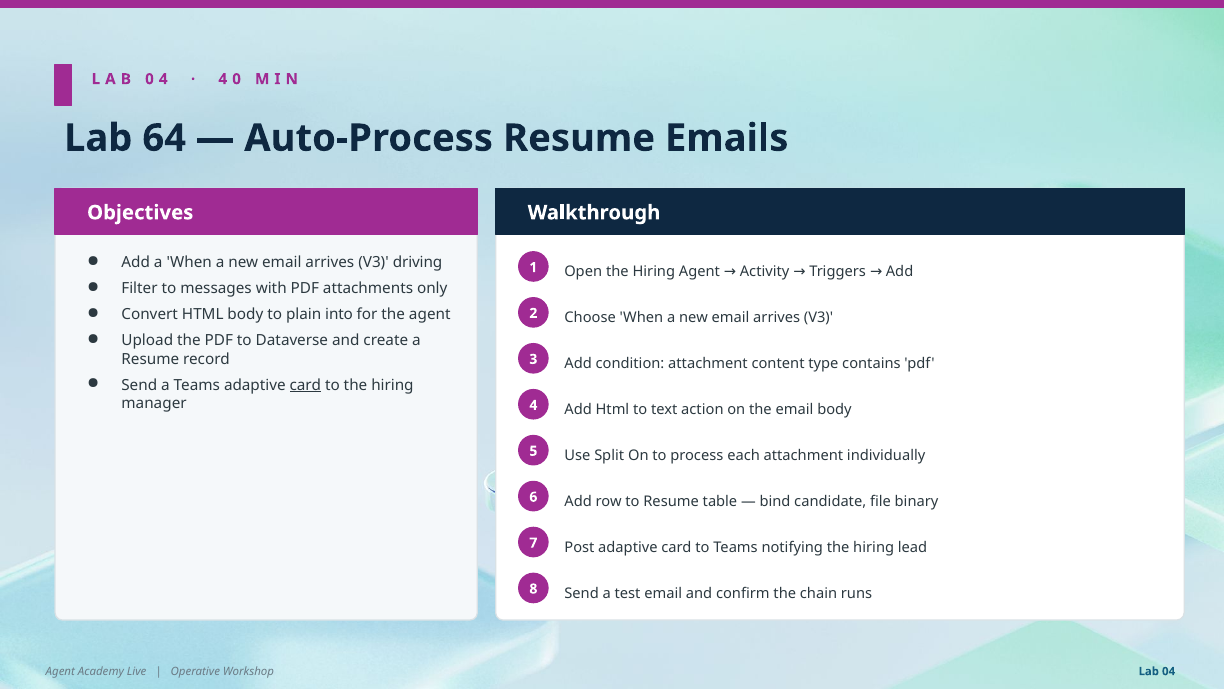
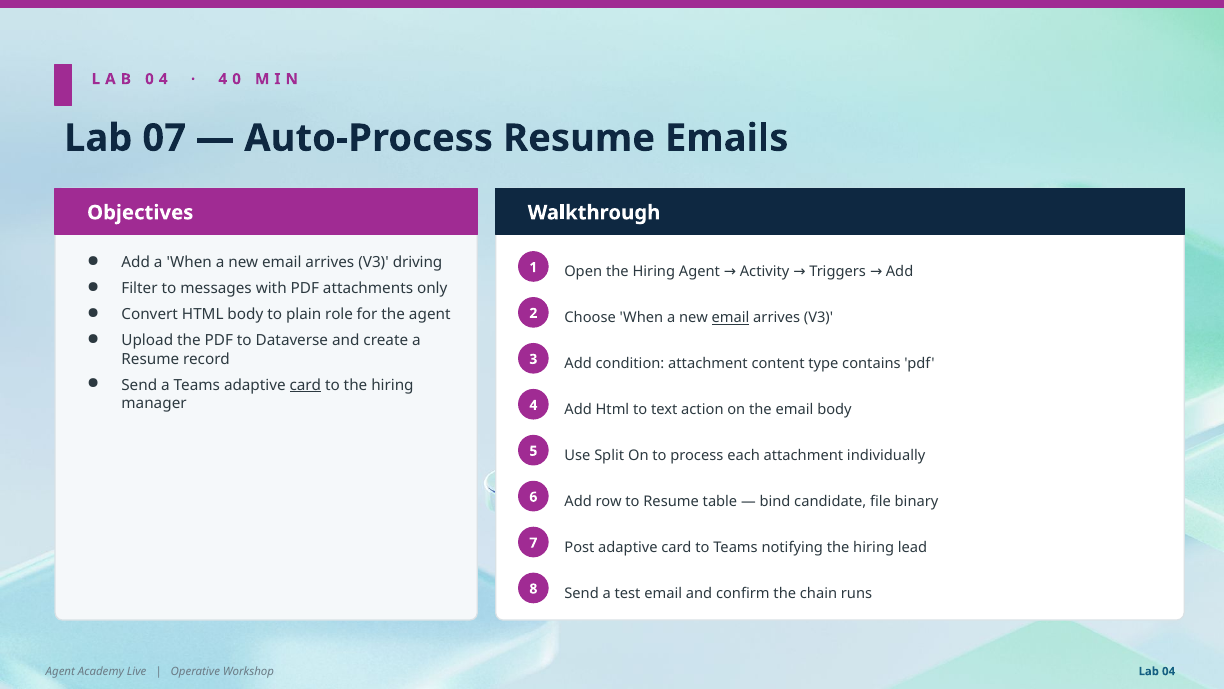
64: 64 -> 07 (164, 138)
into: into -> role (339, 315)
email underline: none -> present (730, 318)
